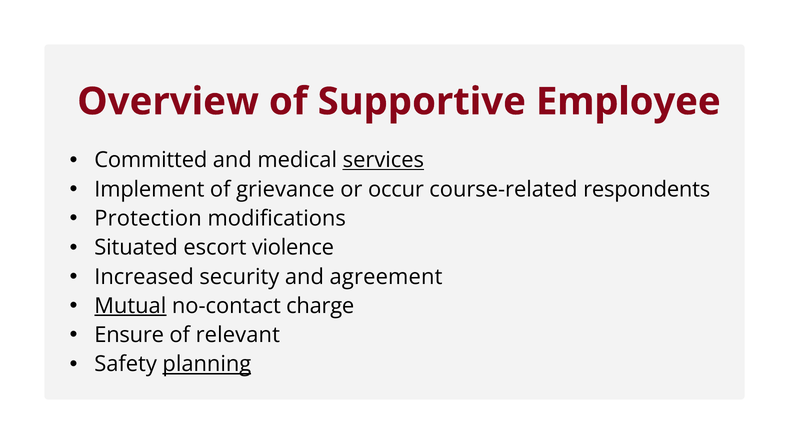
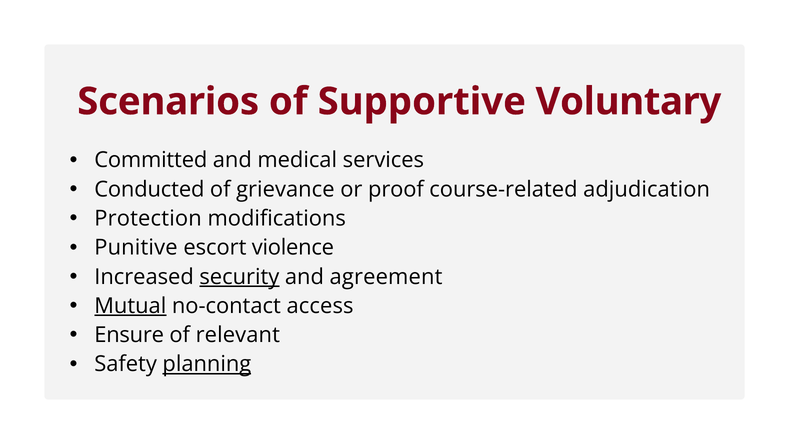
Overview: Overview -> Scenarios (168, 102)
Employee: Employee -> Voluntary (628, 102)
services underline: present -> none (383, 160)
Implement: Implement -> Conducted (149, 189)
occur: occur -> proof (396, 189)
respondents: respondents -> adjudication (647, 189)
Situated: Situated -> Punitive (136, 247)
security underline: none -> present (239, 277)
charge: charge -> access (320, 306)
